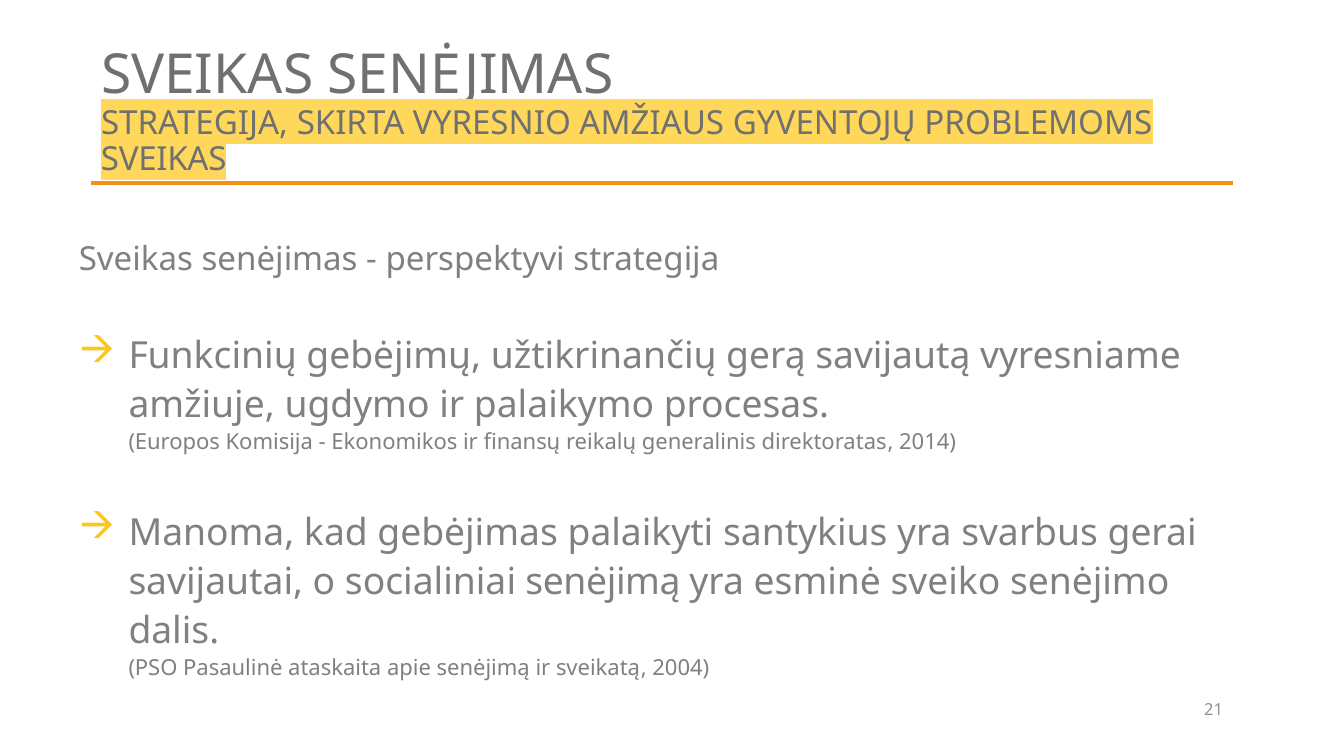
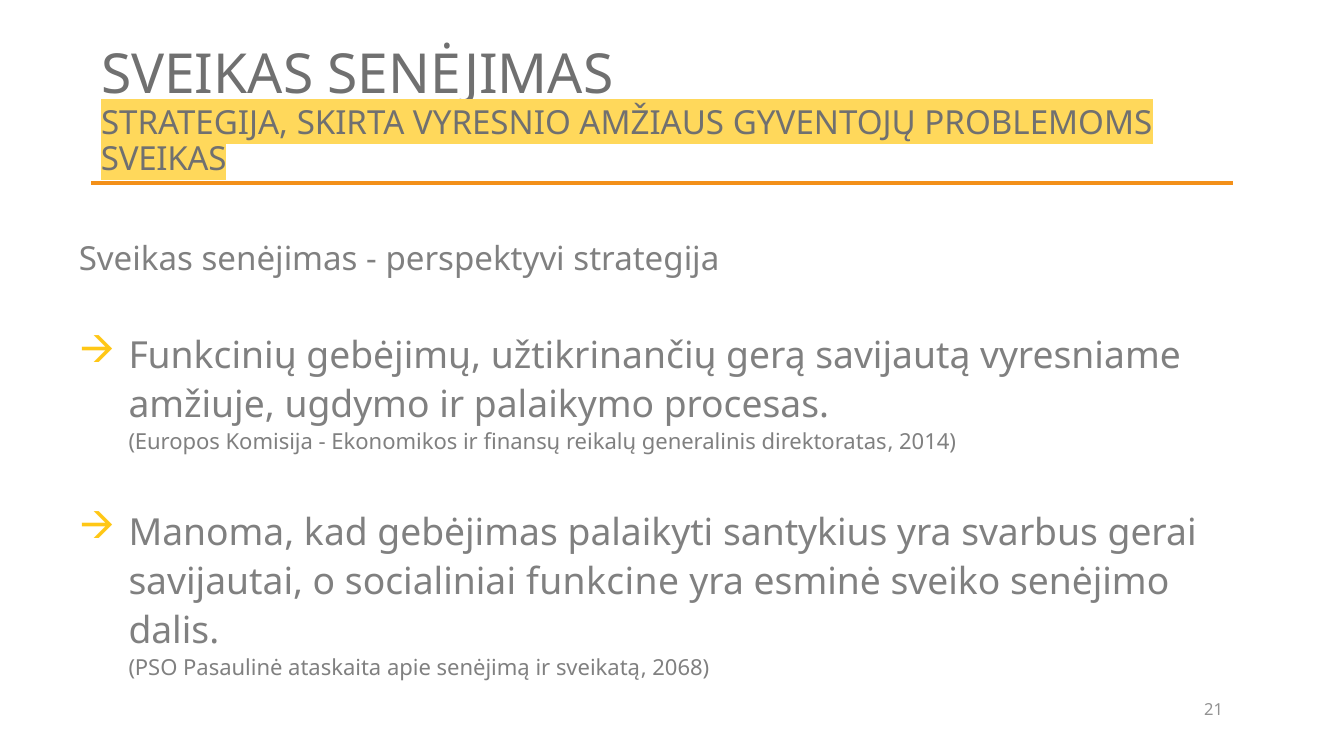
socialiniai senėjimą: senėjimą -> funkcine (603, 582)
2004: 2004 -> 2068 (681, 668)
